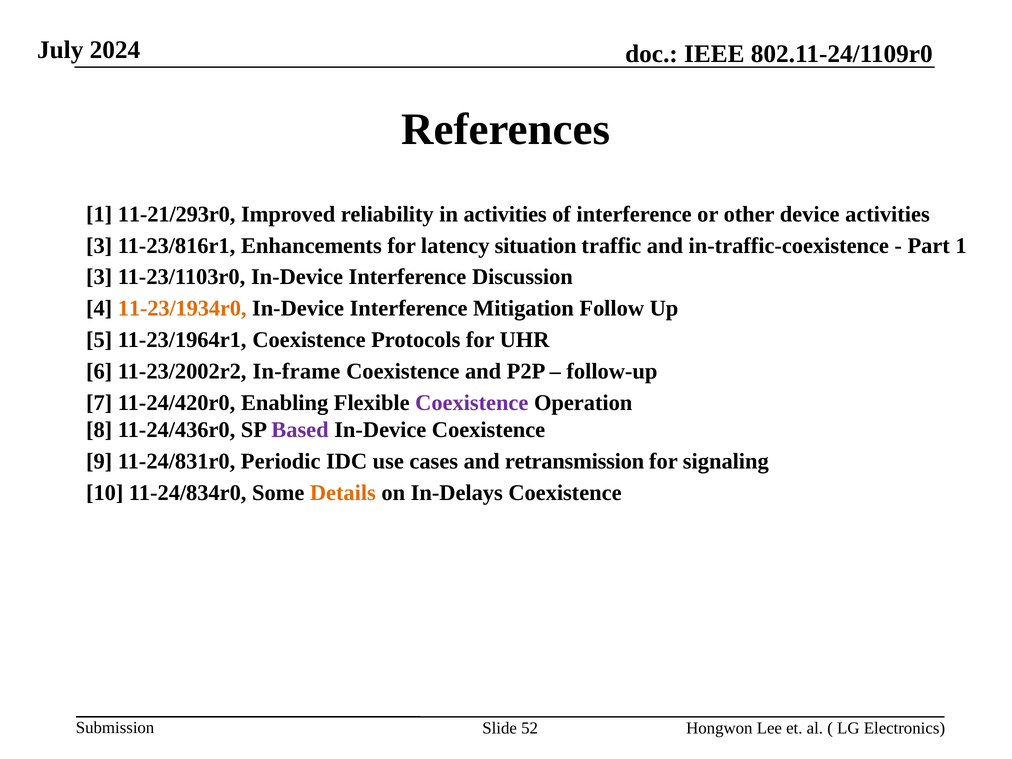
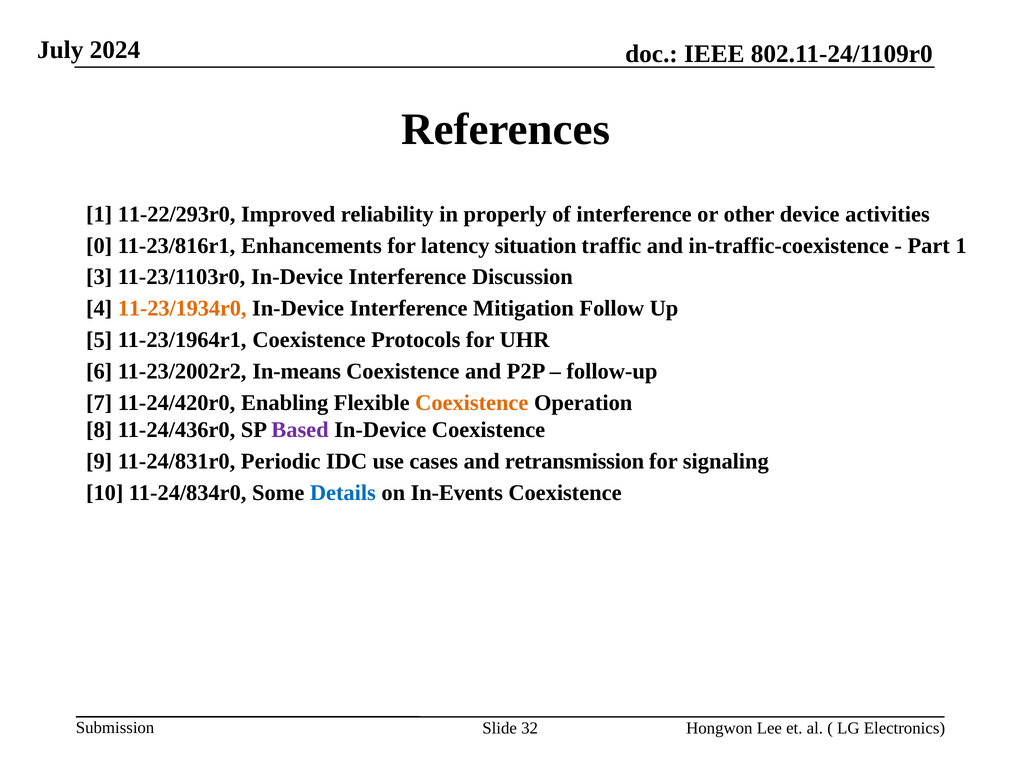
11-21/293r0: 11-21/293r0 -> 11-22/293r0 (177, 214)
in activities: activities -> properly (505, 214)
3: 3 -> 0 (99, 246)
In-frame: In-frame -> In-means (297, 371)
Coexistence colour: purple -> orange (472, 403)
Details colour: orange -> blue (343, 493)
In-Delays: In-Delays -> In-Events (457, 493)
52: 52 -> 32 (530, 728)
